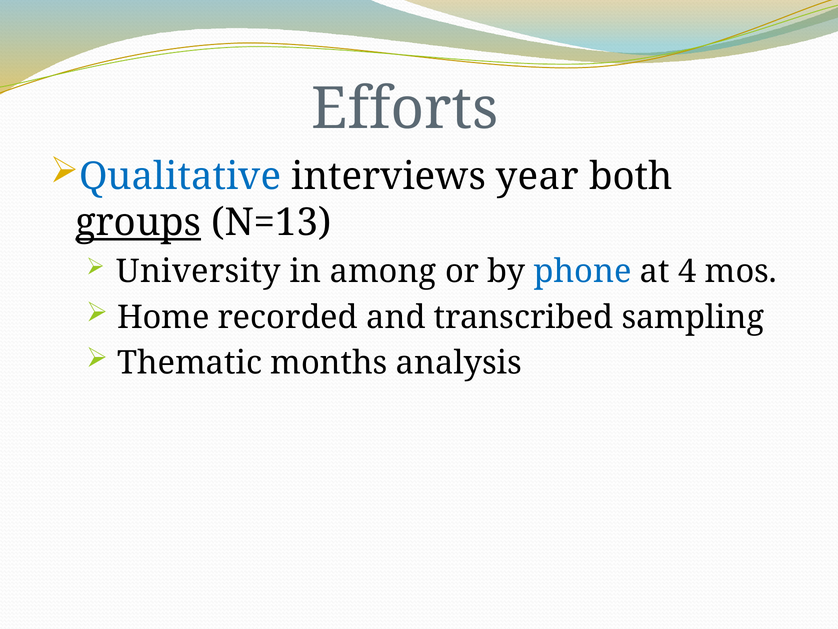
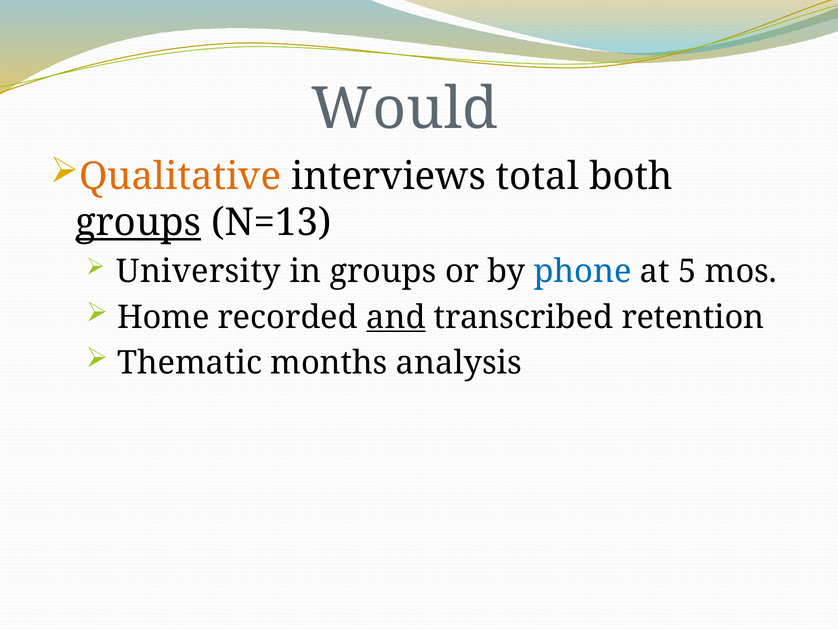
Efforts: Efforts -> Would (405, 109)
Qualitative colour: blue -> orange (180, 177)
year: year -> total (537, 177)
in among: among -> groups (383, 271)
4: 4 -> 5 (687, 271)
and underline: none -> present (396, 317)
sampling: sampling -> retention (693, 317)
